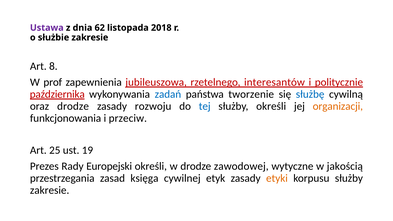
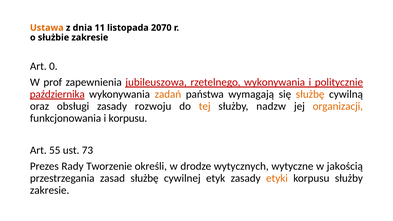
Ustawa colour: purple -> orange (47, 28)
62: 62 -> 11 (100, 28)
2018: 2018 -> 2070 (161, 28)
8: 8 -> 0 (53, 66)
rzetelnego interesantów: interesantów -> wykonywania (275, 82)
zadań colour: blue -> orange (168, 94)
tworzenie: tworzenie -> wymagają (251, 94)
służbę colour: blue -> orange (310, 94)
oraz drodze: drodze -> obsługi (73, 106)
tej colour: blue -> orange (205, 106)
służby określi: określi -> nadzw (271, 106)
i przeciw: przeciw -> korpusu (128, 118)
25: 25 -> 55 (55, 150)
19: 19 -> 73 (87, 150)
Europejski: Europejski -> Tworzenie (109, 166)
zawodowej: zawodowej -> wytycznych (241, 166)
zasad księga: księga -> służbę (145, 178)
